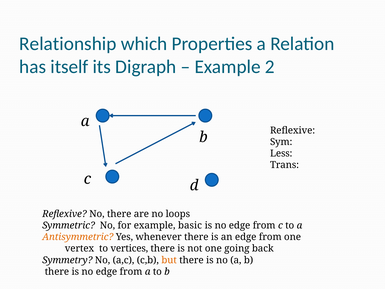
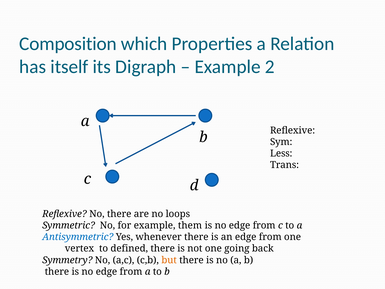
Relationship: Relationship -> Composition (68, 44)
basic: basic -> them (190, 225)
Antisymmetric colour: orange -> blue (78, 237)
vertices: vertices -> defined (129, 248)
